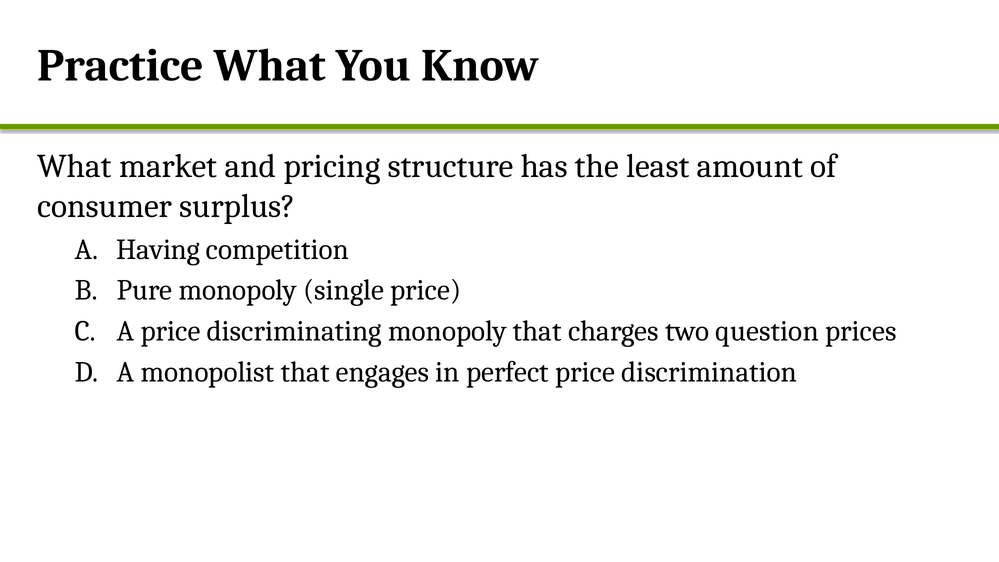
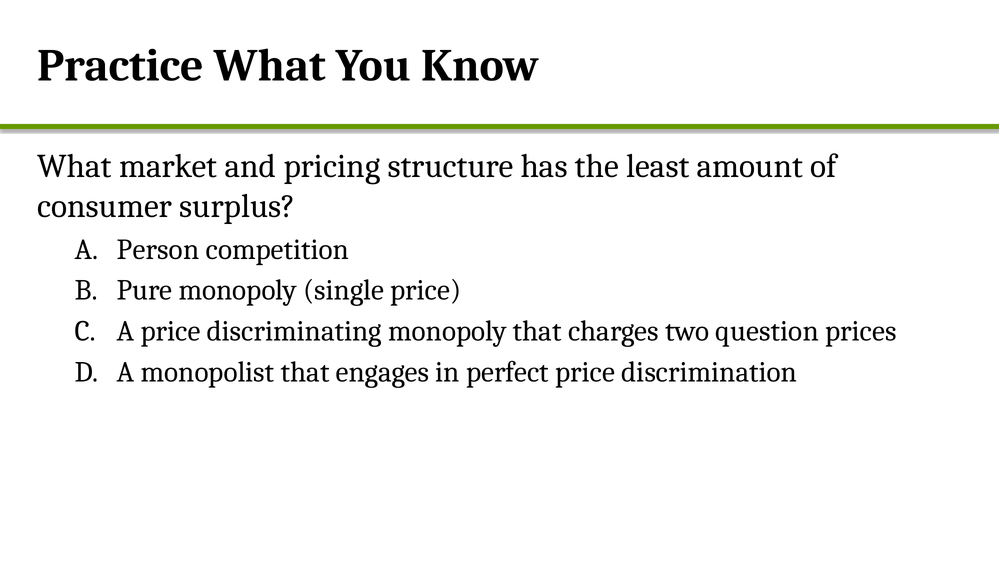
Having: Having -> Person (158, 249)
